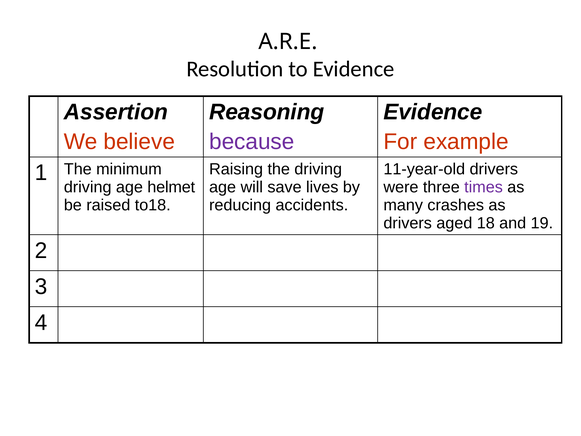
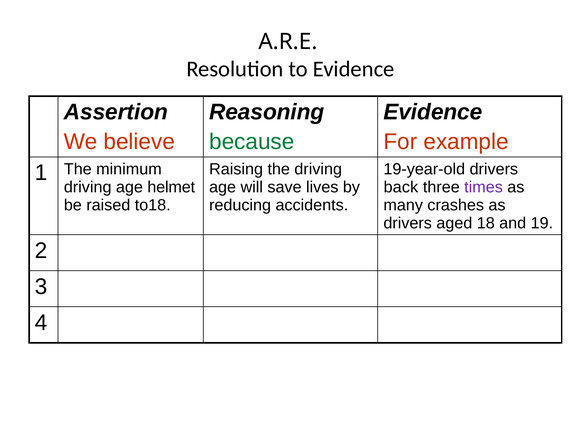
because colour: purple -> green (252, 142)
11-year-old: 11-year-old -> 19-year-old (424, 169)
were: were -> back (401, 187)
